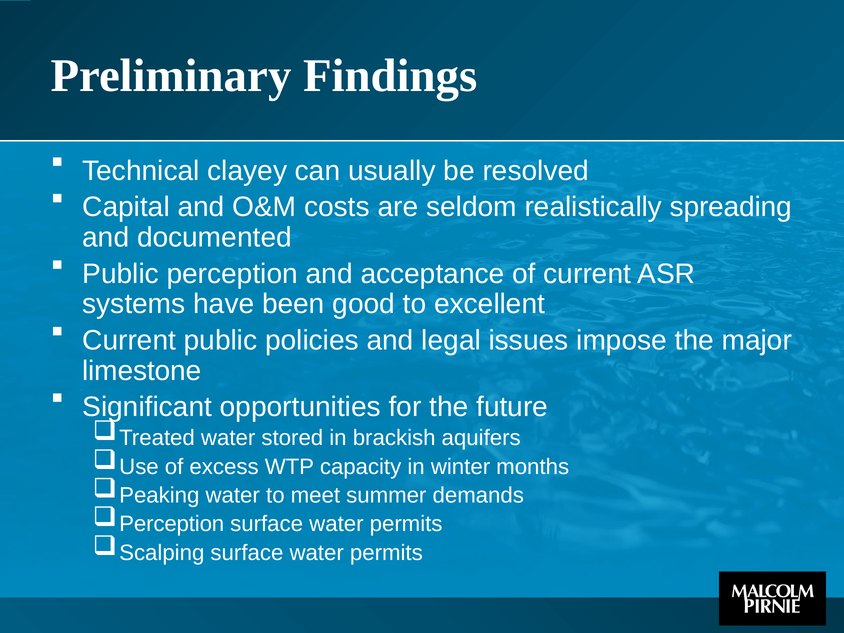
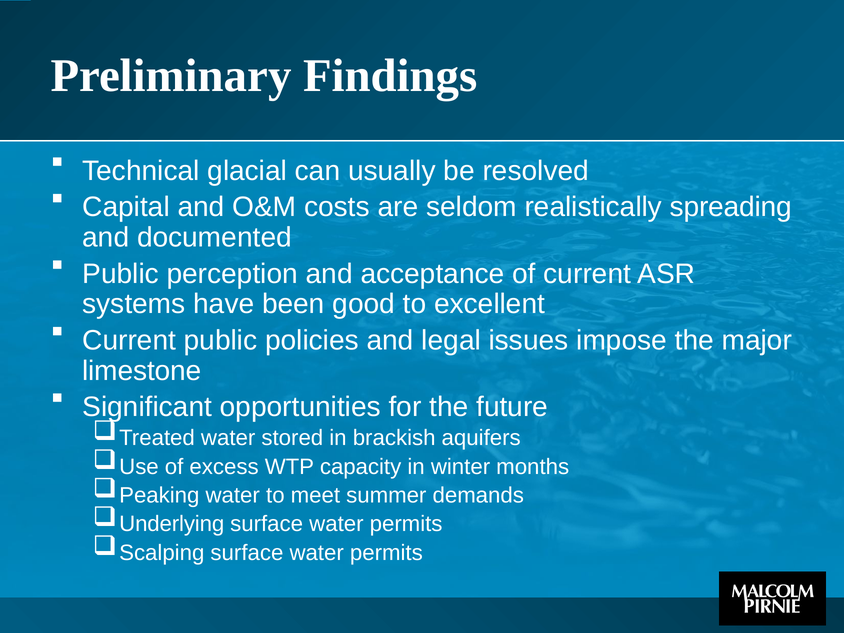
clayey: clayey -> glacial (247, 171)
Perception: Perception -> Underlying (172, 524)
